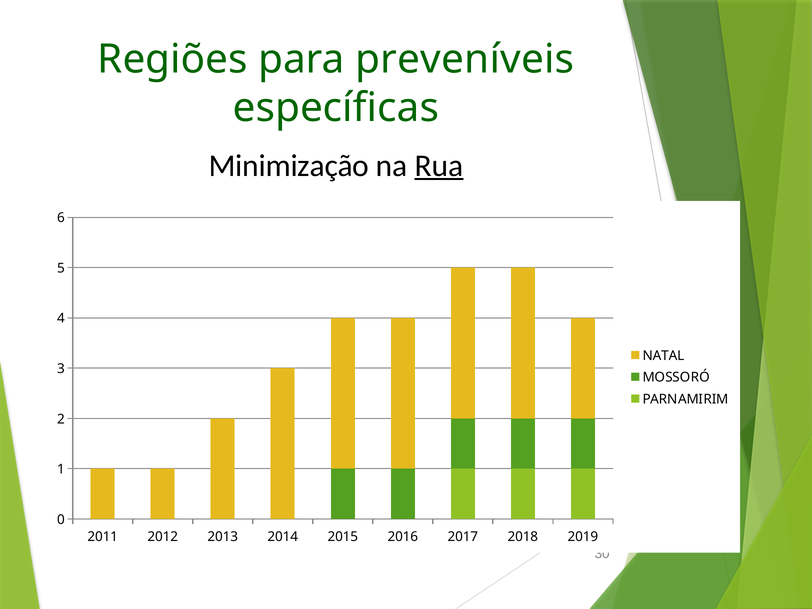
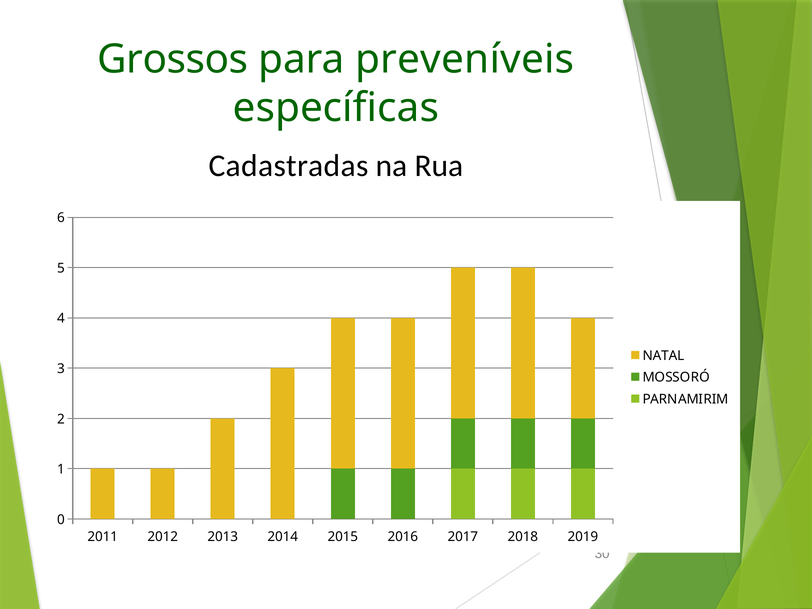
Regiões: Regiões -> Grossos (173, 59)
Minimização: Minimização -> Cadastradas (289, 166)
Rua underline: present -> none (439, 166)
